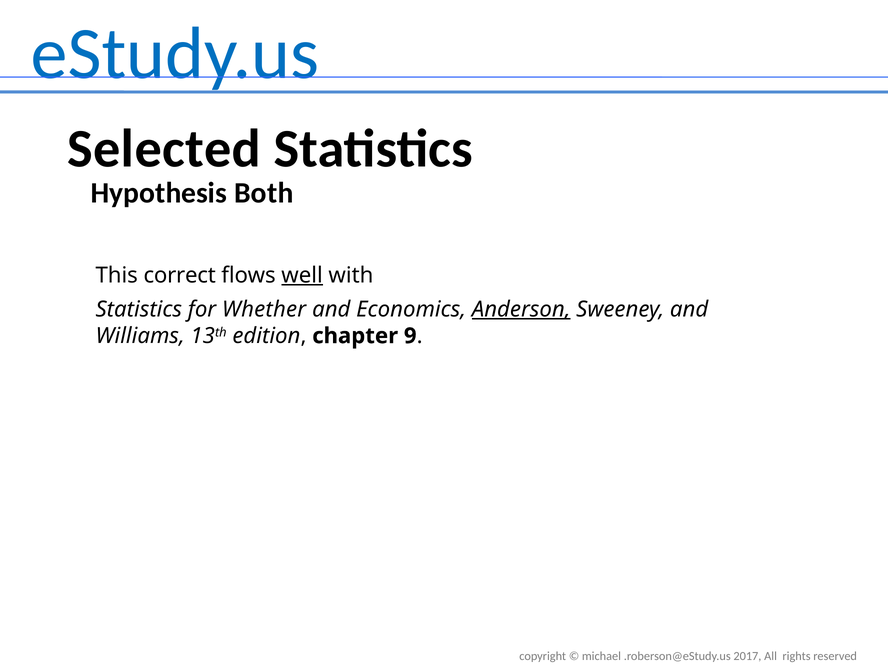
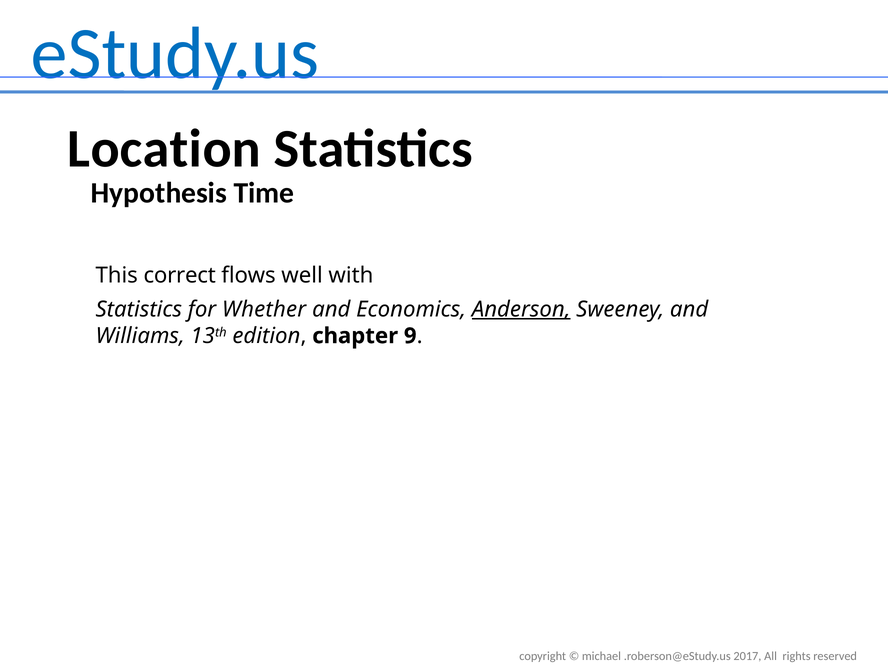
Selected: Selected -> Location (164, 149)
Both: Both -> Time (264, 193)
well underline: present -> none (302, 275)
